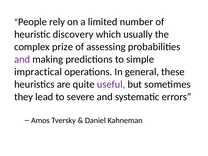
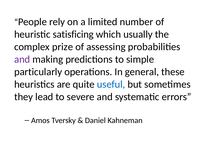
discovery: discovery -> satisficing (73, 34)
impractical: impractical -> particularly (38, 72)
useful colour: purple -> blue (111, 84)
